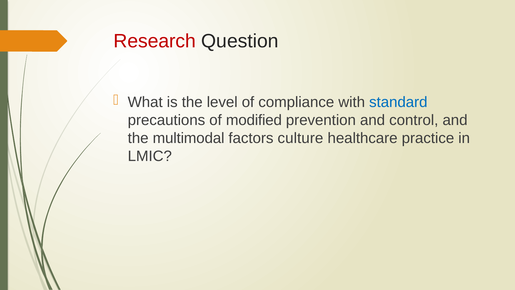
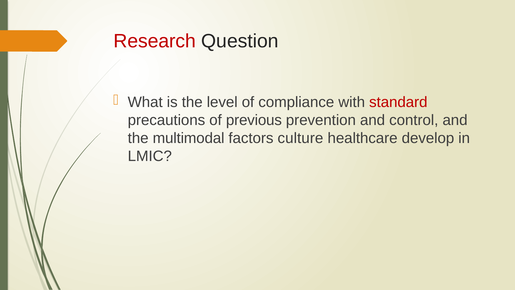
standard colour: blue -> red (398, 102)
modified: modified -> previous (254, 120)
practice: practice -> develop (428, 138)
